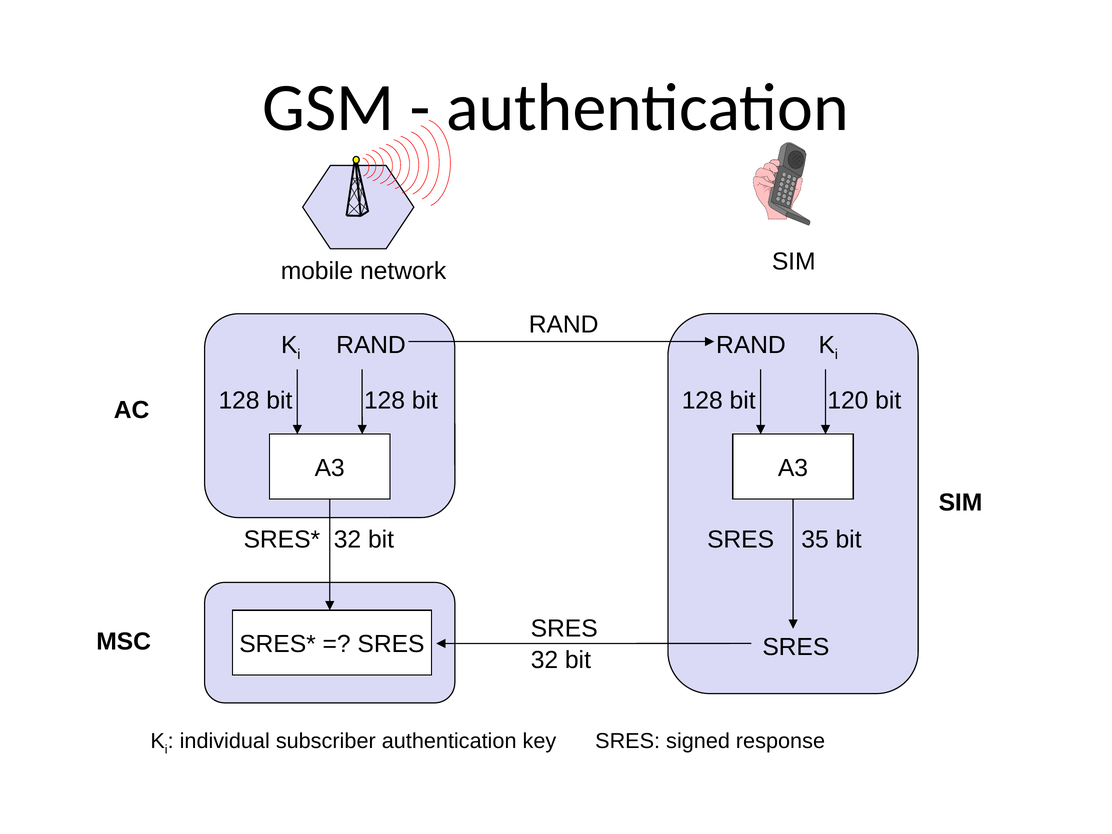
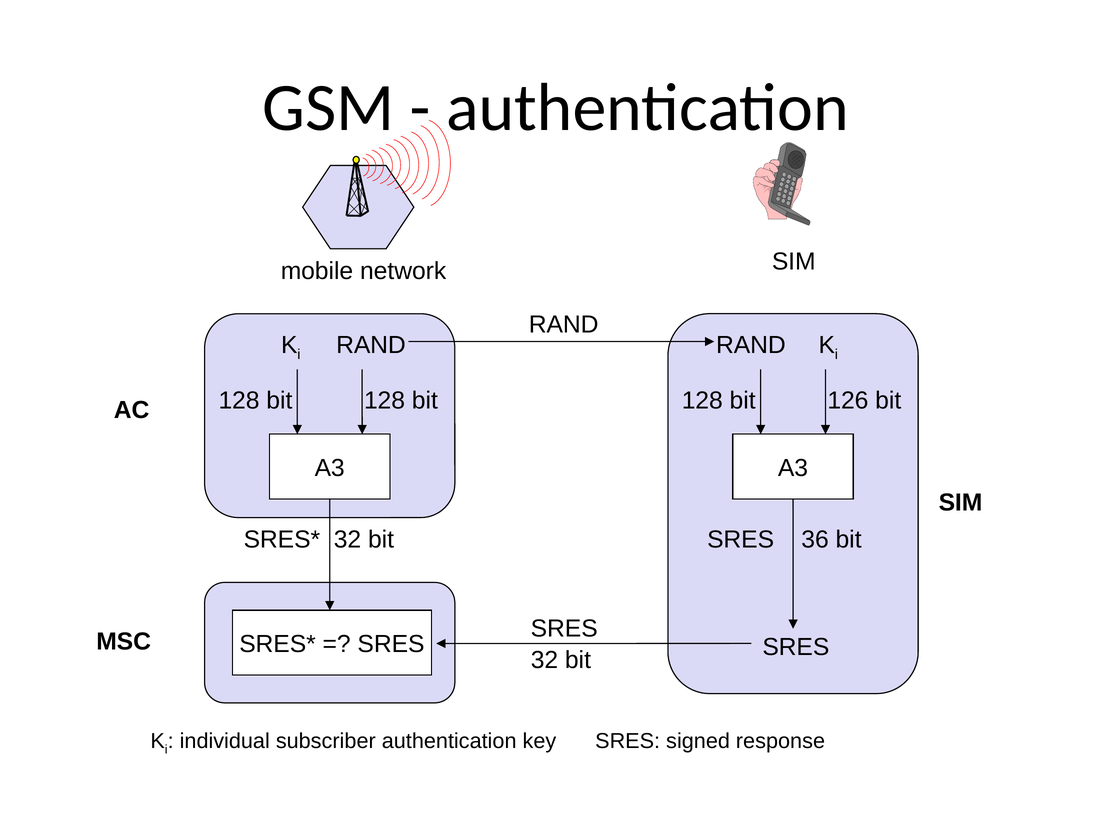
120: 120 -> 126 (848, 401)
35: 35 -> 36 (815, 540)
